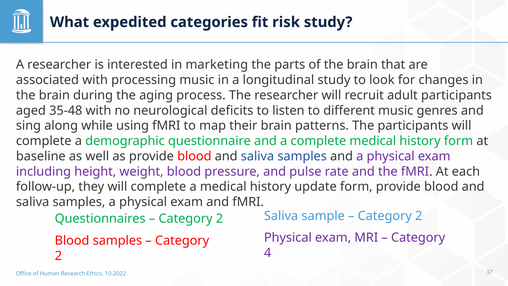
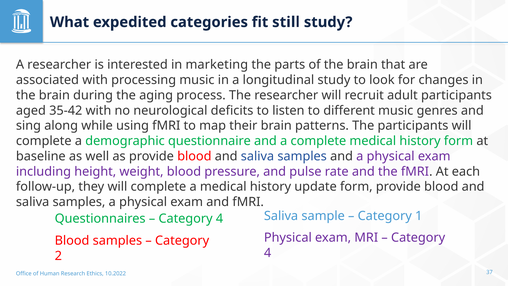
risk: risk -> still (286, 22)
35-48: 35-48 -> 35-42 (66, 110)
2: 2 -> 1 (419, 216)
2: 2 -> 4 (220, 218)
